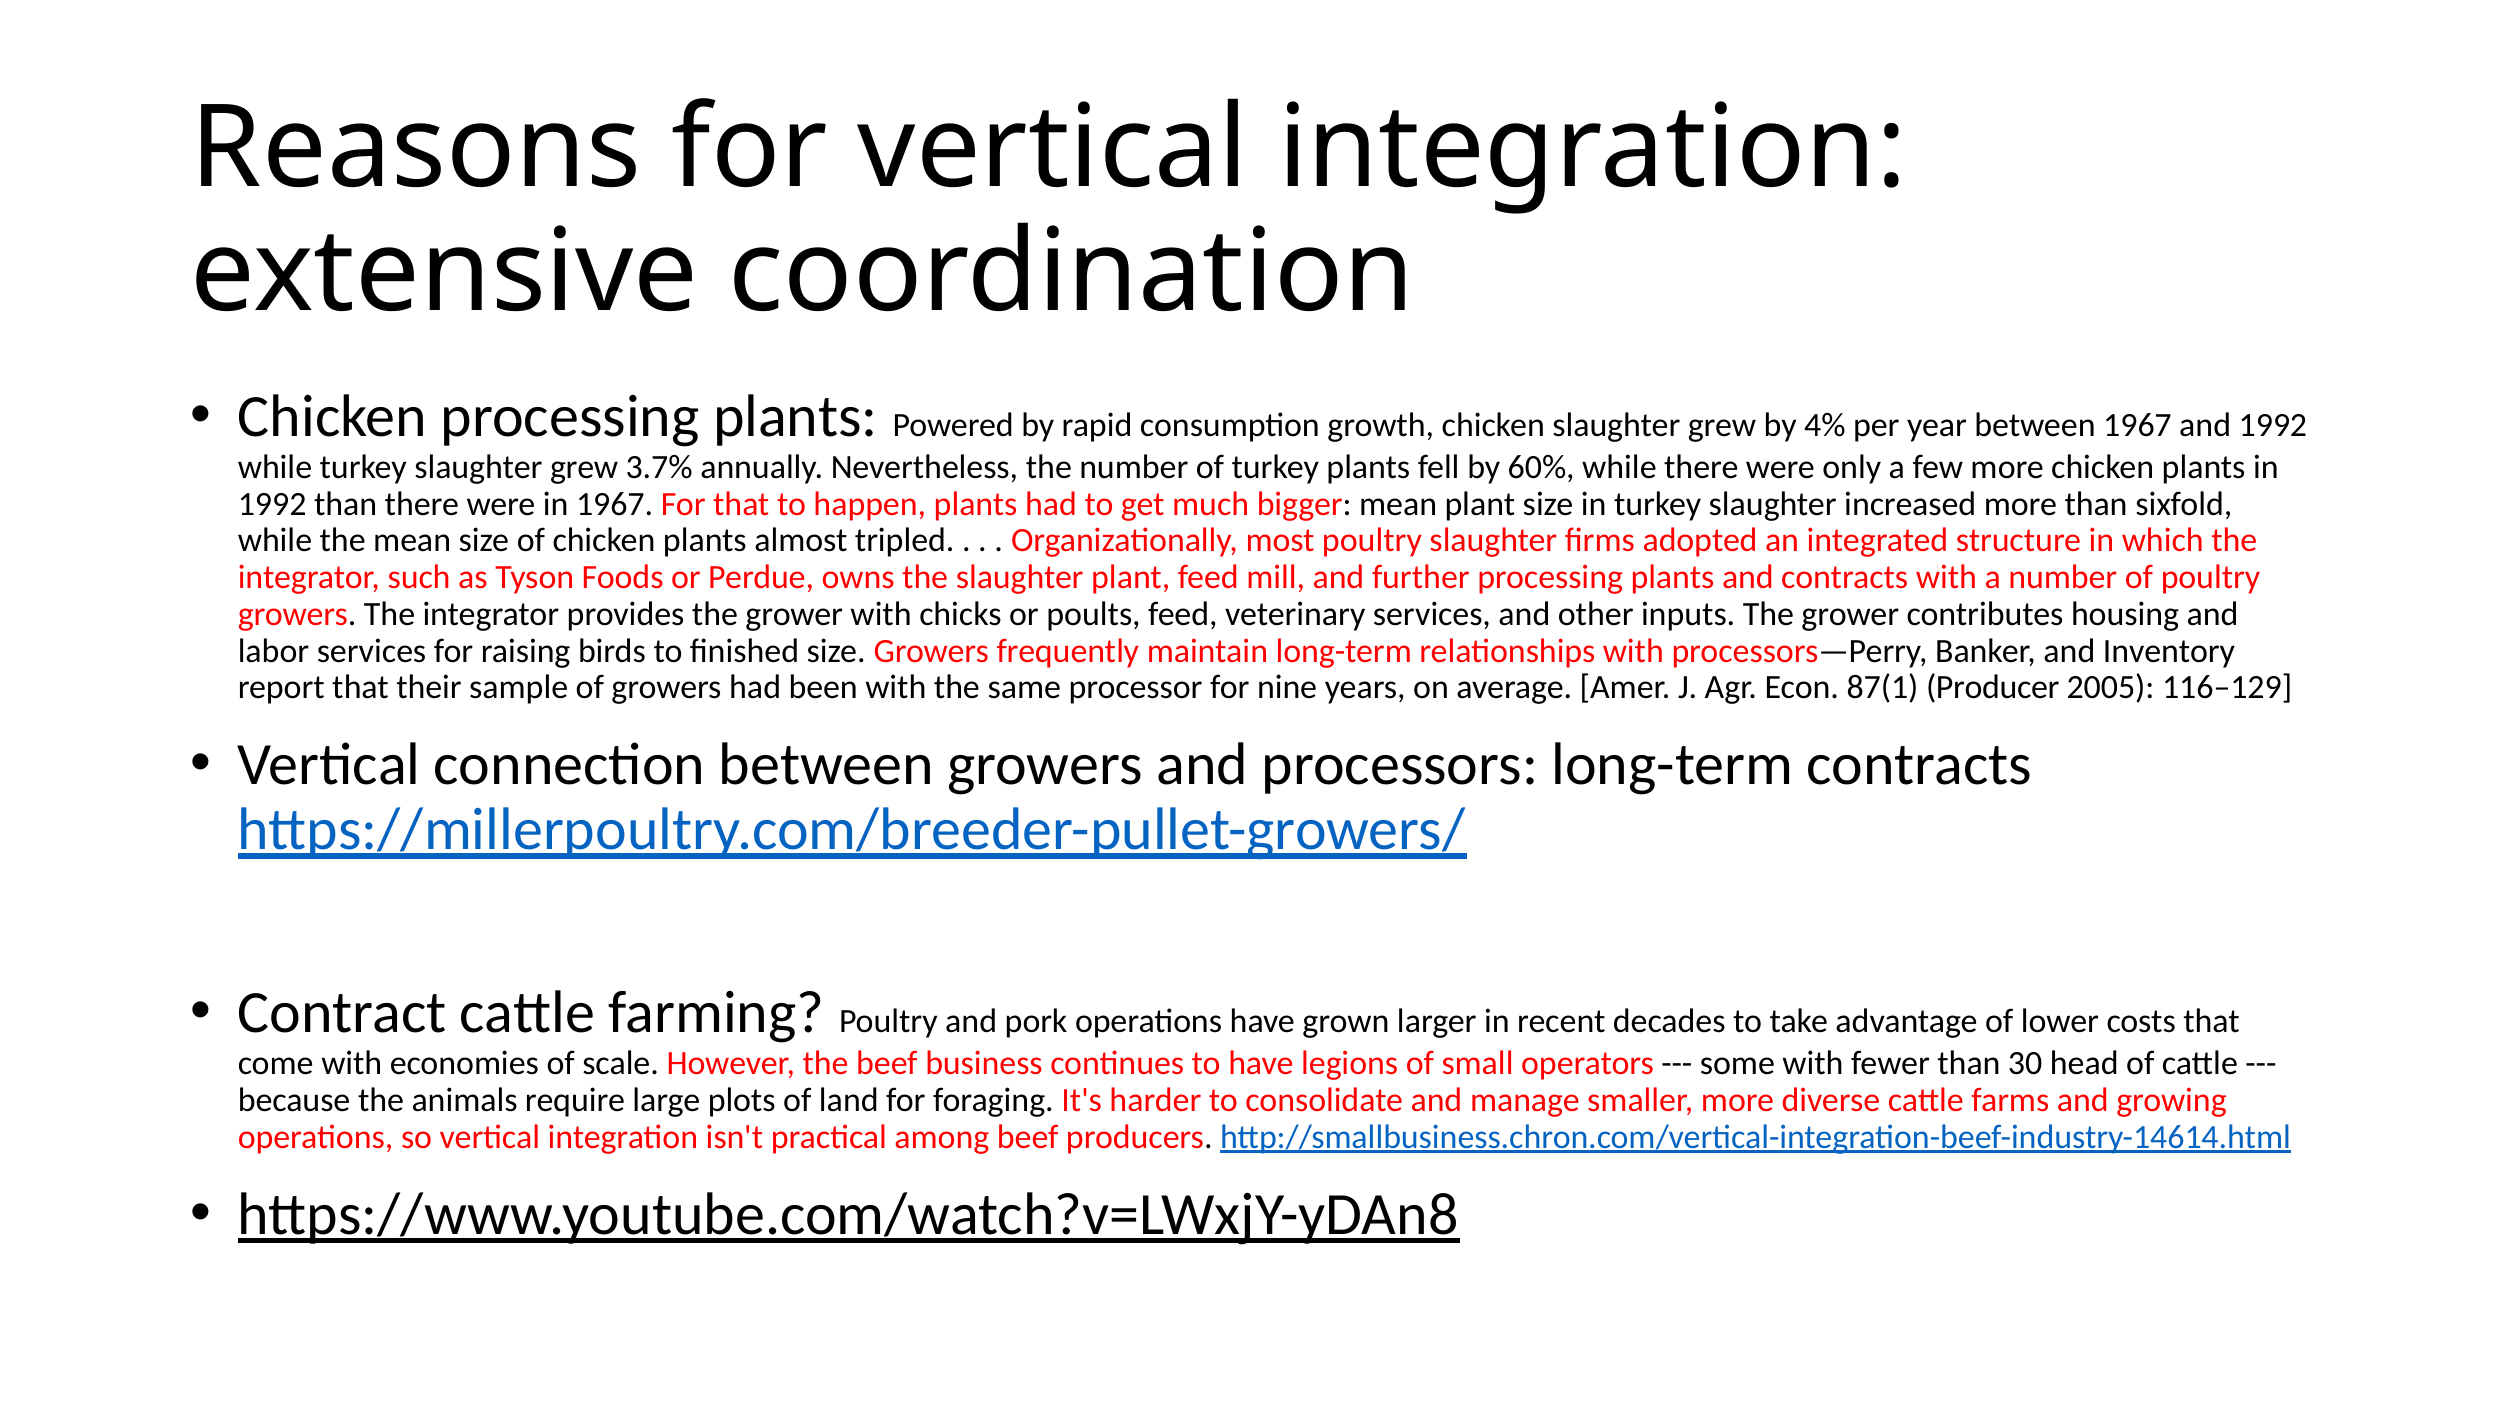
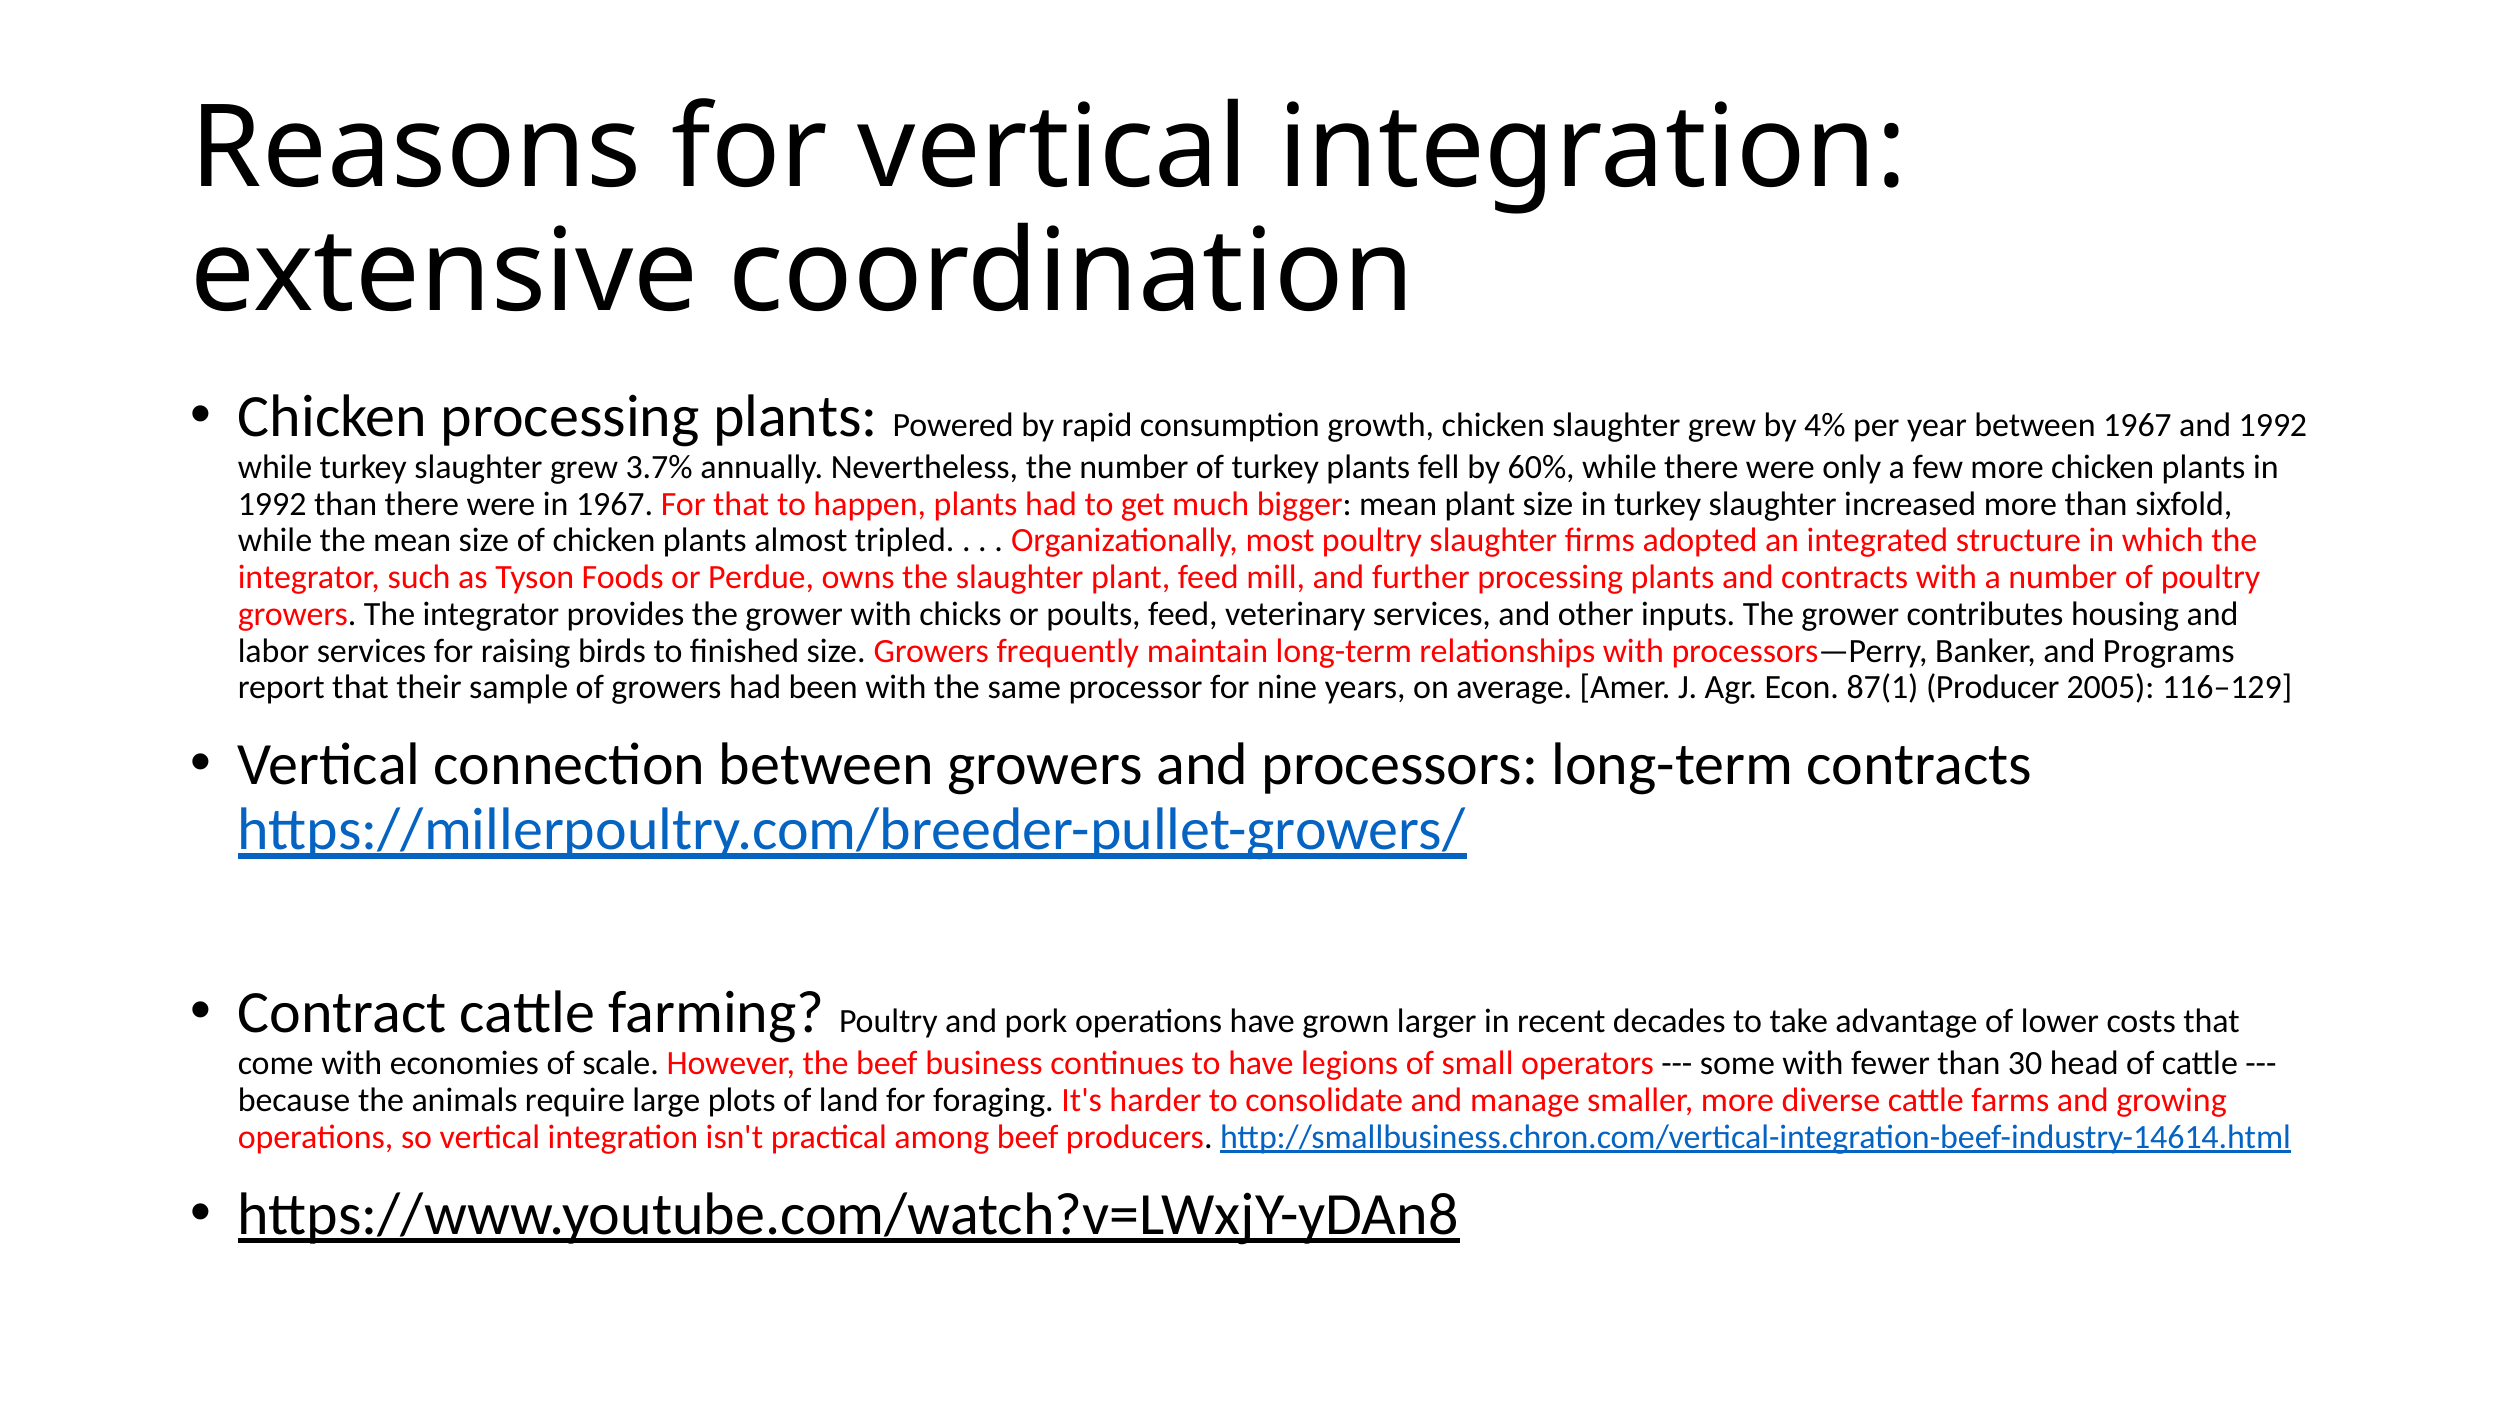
Inventory: Inventory -> Programs (2169, 651)
